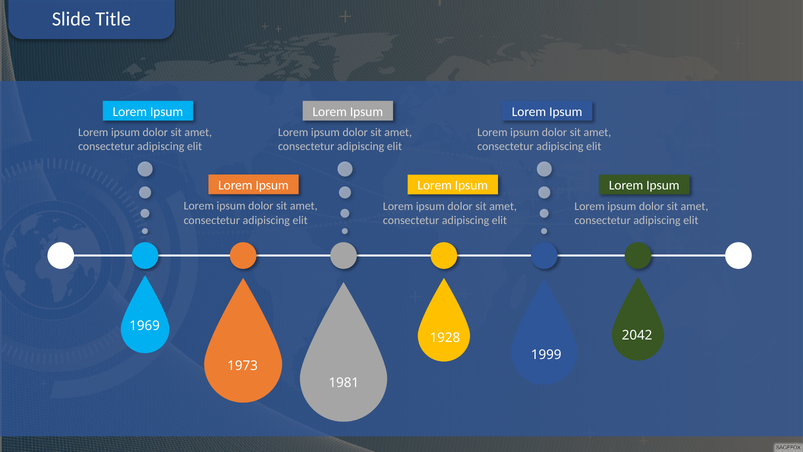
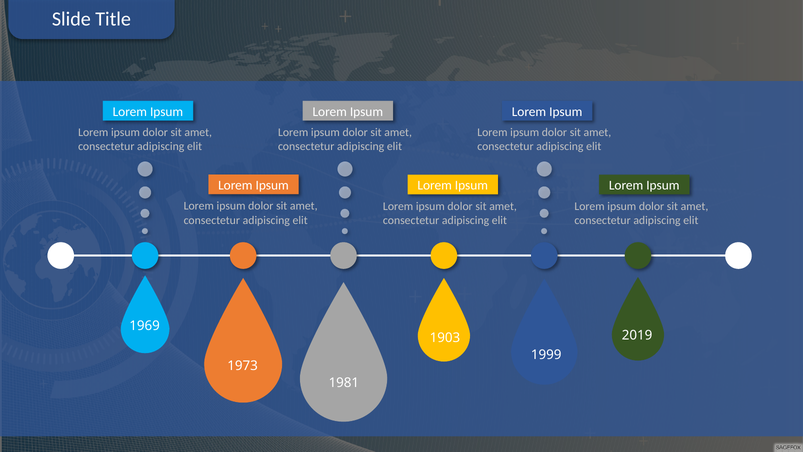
2042: 2042 -> 2019 (637, 335)
1928: 1928 -> 1903 (445, 338)
